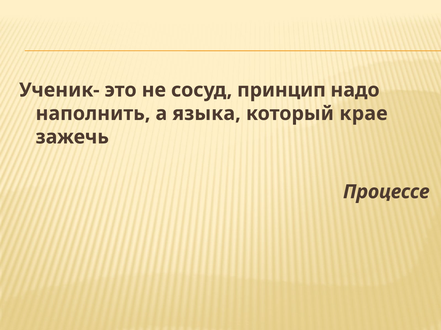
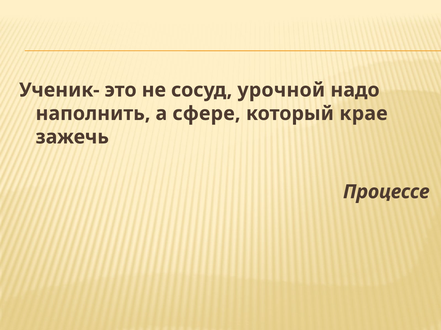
принцип: принцип -> урочной (281, 90)
языка: языка -> сфере (206, 114)
